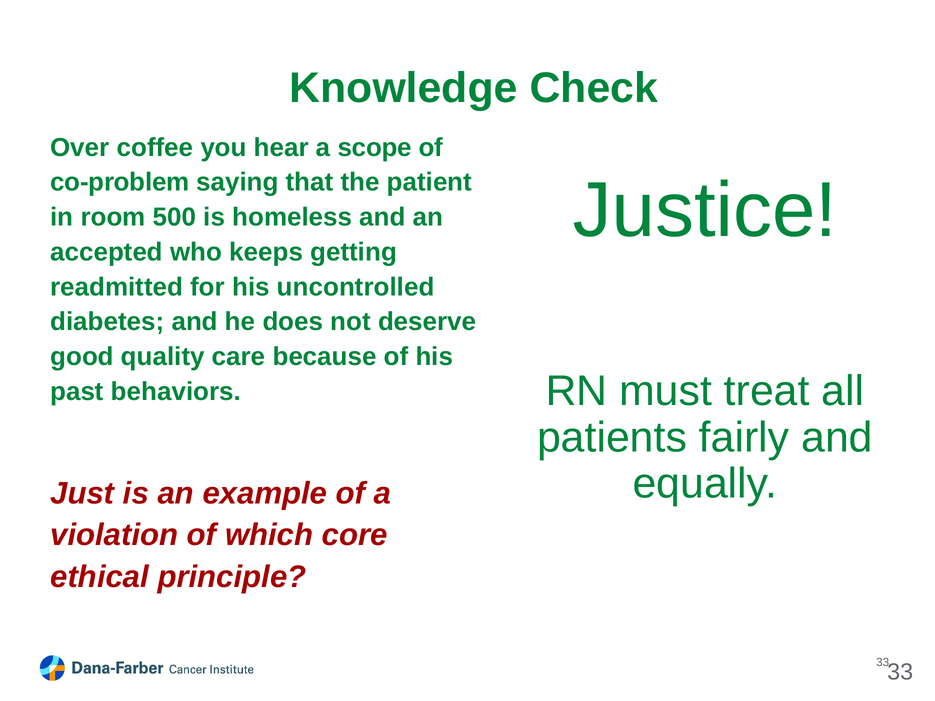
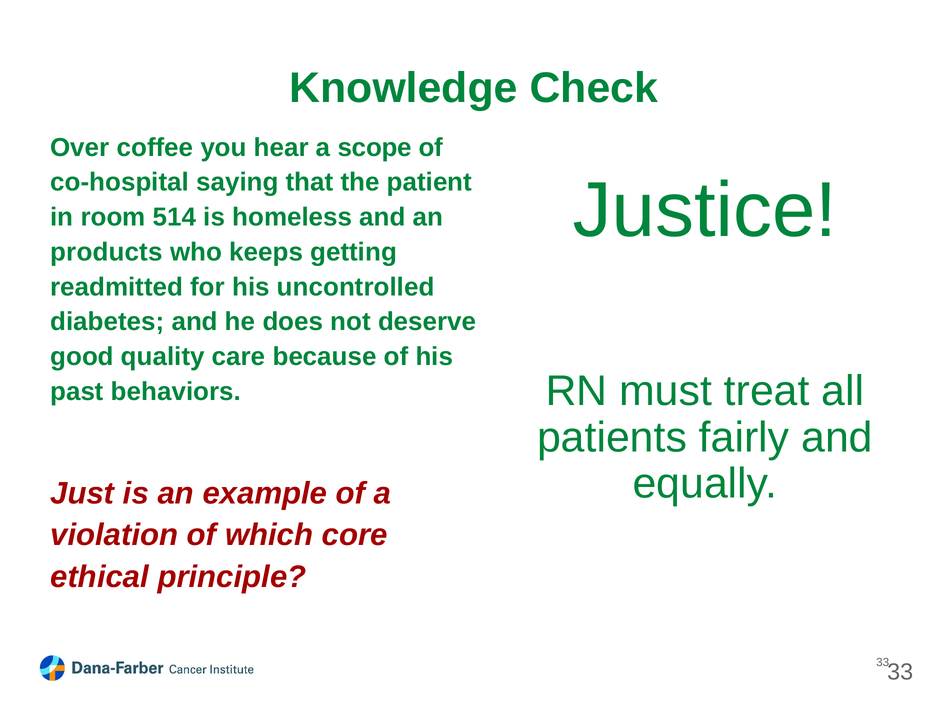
co-problem: co-problem -> co-hospital (120, 182)
500: 500 -> 514 (174, 217)
accepted: accepted -> products (106, 252)
